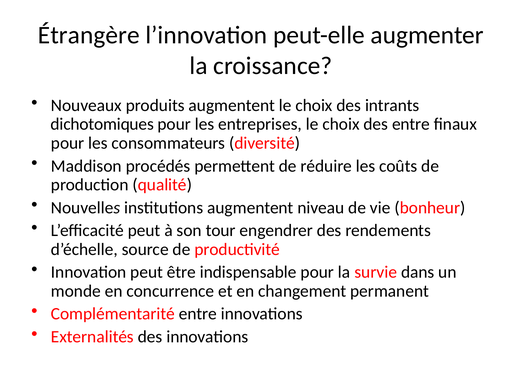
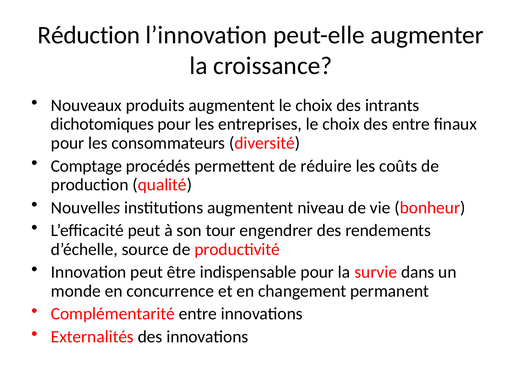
Étrangère: Étrangère -> Réduction (89, 35)
Maddison: Maddison -> Comptage (86, 166)
